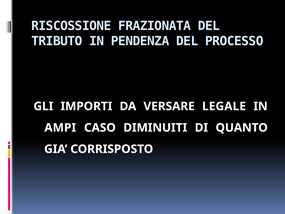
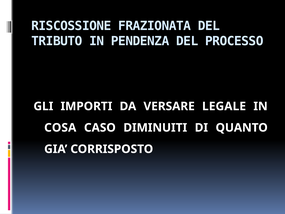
AMPI: AMPI -> COSA (60, 128)
